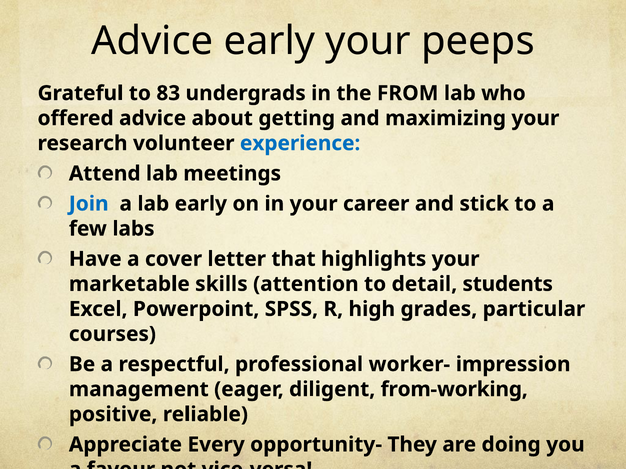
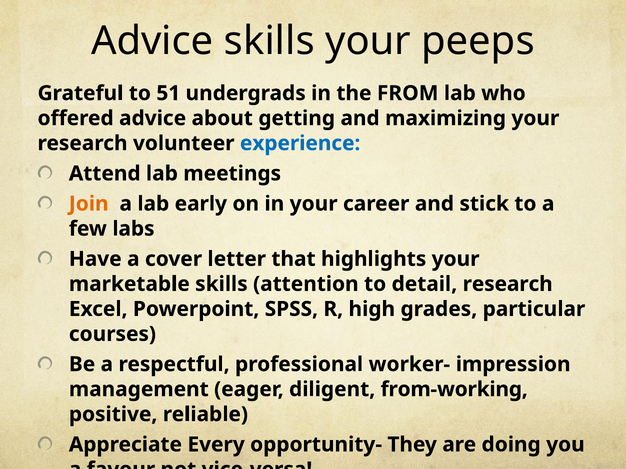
Advice early: early -> skills (269, 41)
83: 83 -> 51 (168, 93)
Join colour: blue -> orange (89, 204)
detail students: students -> research (508, 284)
